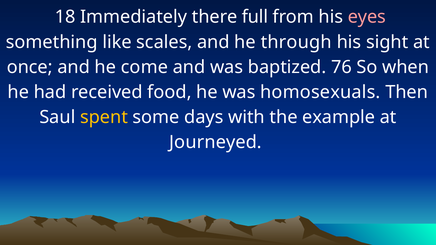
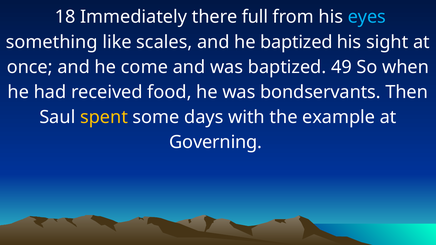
eyes colour: pink -> light blue (367, 17)
he through: through -> baptized (296, 42)
76: 76 -> 49 (341, 67)
homosexuals: homosexuals -> bondservants (320, 92)
Journeyed: Journeyed -> Governing (216, 142)
